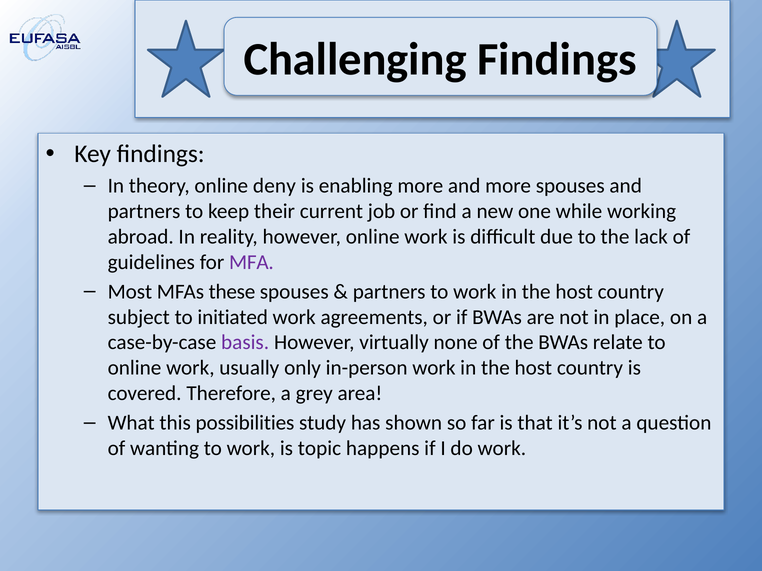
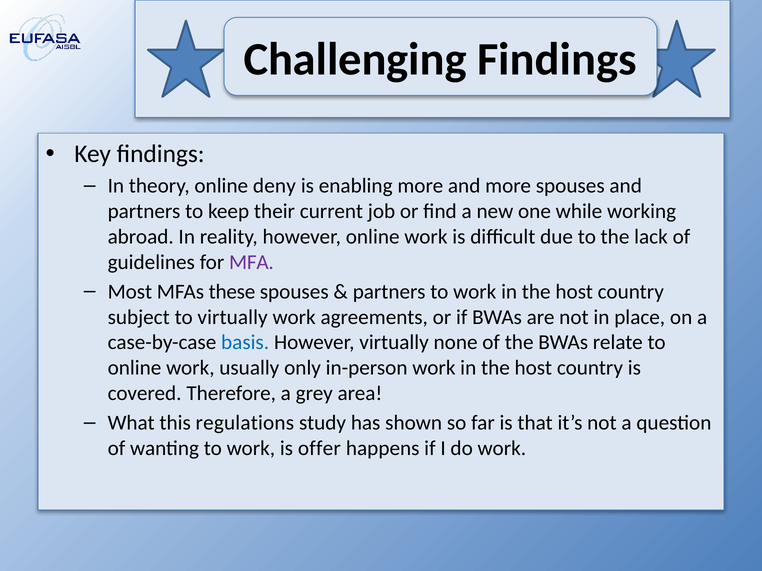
to initiated: initiated -> virtually (233, 317)
basis colour: purple -> blue (245, 343)
possibilities: possibilities -> regulations (245, 423)
topic: topic -> offer (319, 449)
